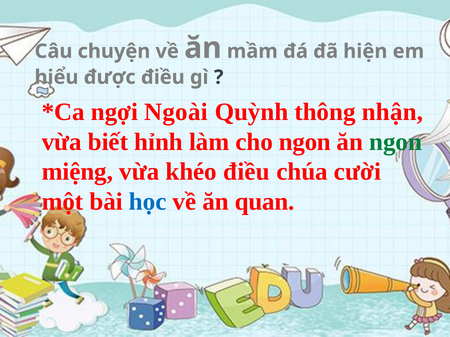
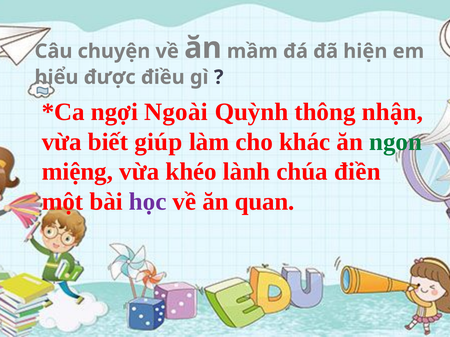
hỉnh: hỉnh -> giúp (158, 142)
cho ngon: ngon -> khác (305, 142)
khéo điều: điều -> lành (247, 172)
cười: cười -> điền (357, 172)
học colour: blue -> purple (148, 202)
